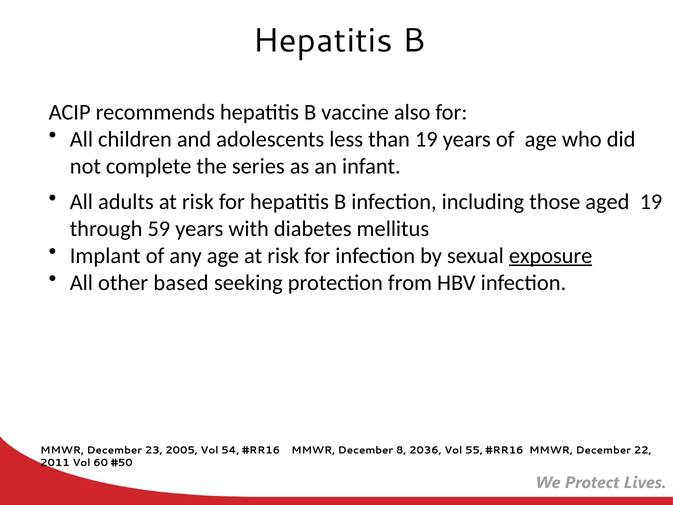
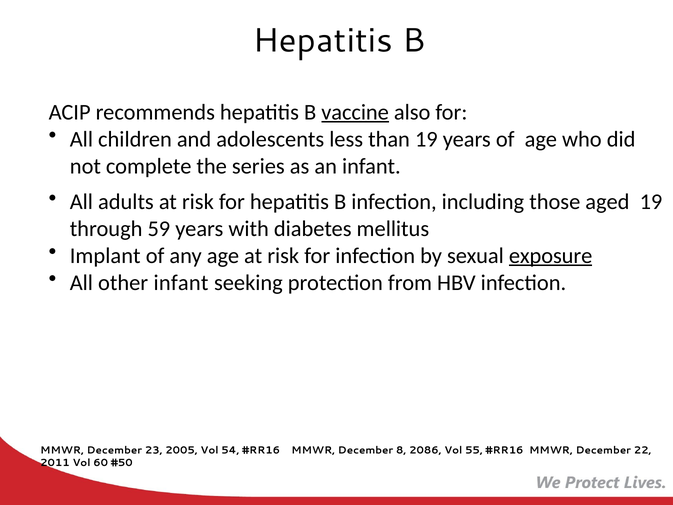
vaccine underline: none -> present (355, 112)
other based: based -> infant (181, 283)
2036: 2036 -> 2086 (425, 450)
